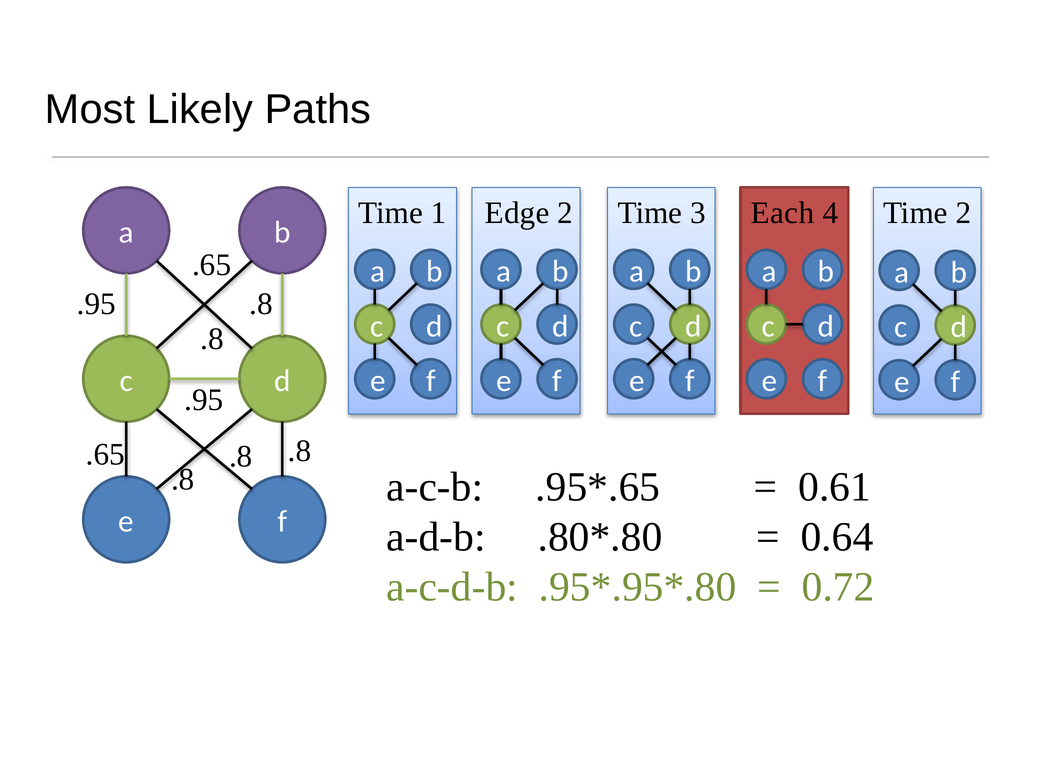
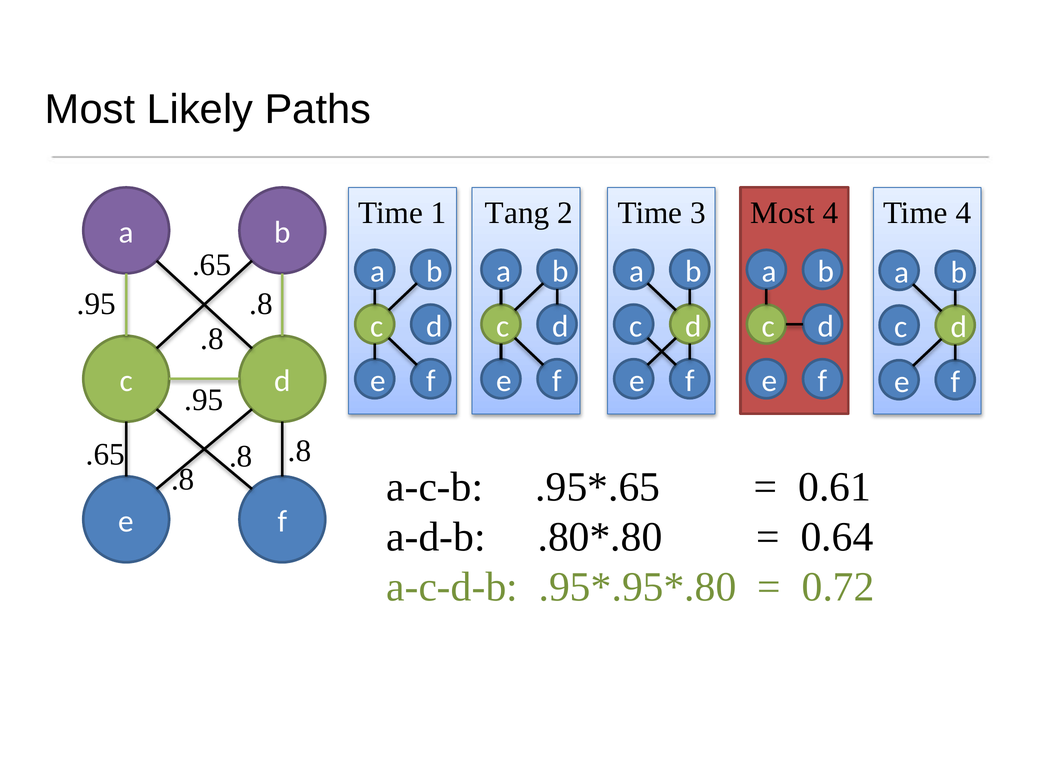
Edge: Edge -> Tang (517, 213)
3 Each: Each -> Most (783, 213)
Time 2: 2 -> 4 (963, 213)
